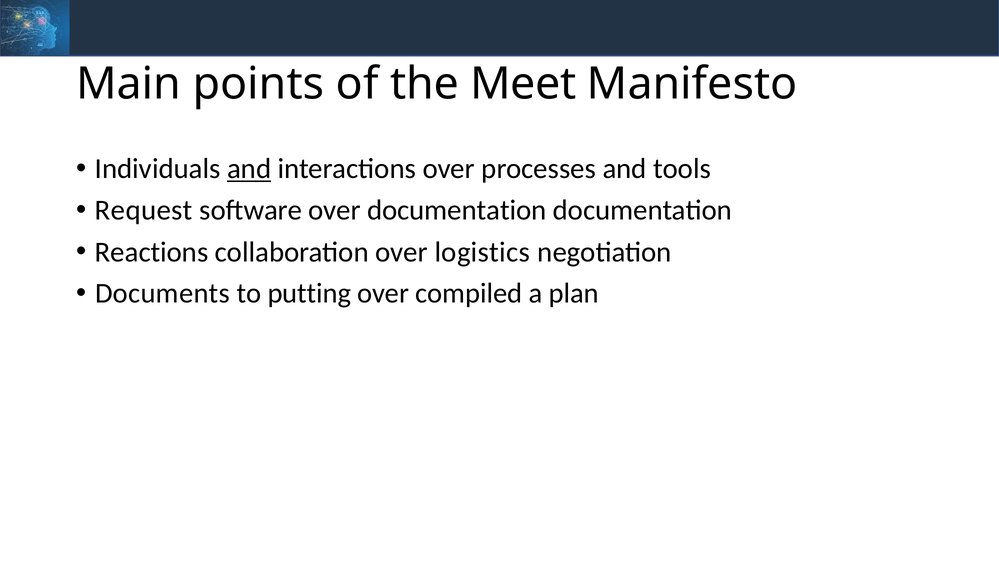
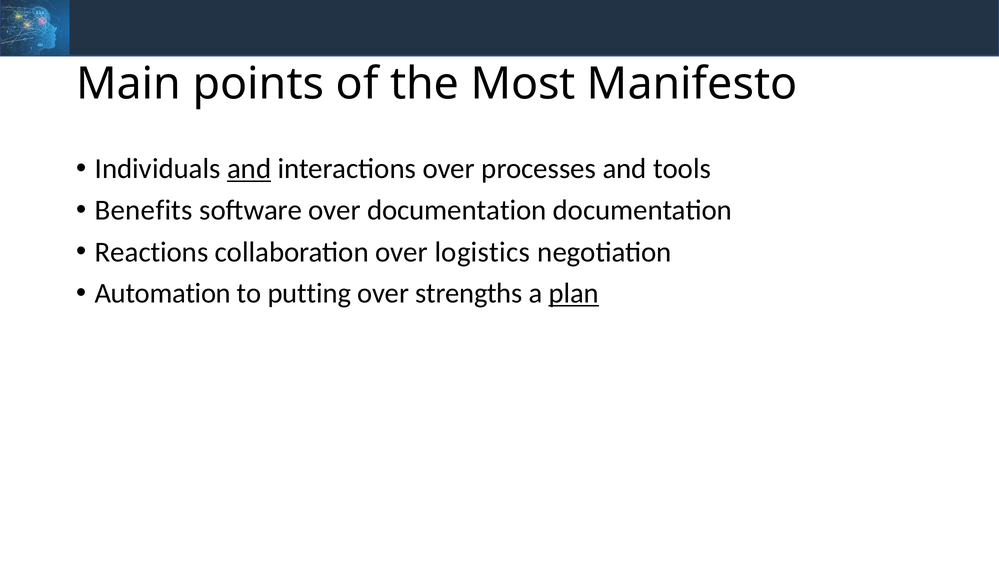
Meet: Meet -> Most (523, 84)
Request: Request -> Benefits (144, 210)
Documents: Documents -> Automation (163, 293)
compiled: compiled -> strengths (469, 293)
plan underline: none -> present (574, 293)
